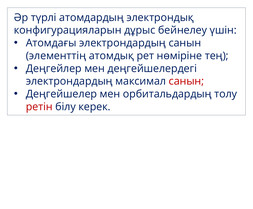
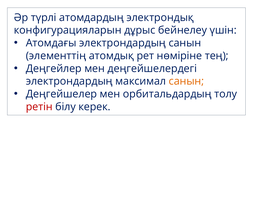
санын colour: red -> orange (186, 81)
